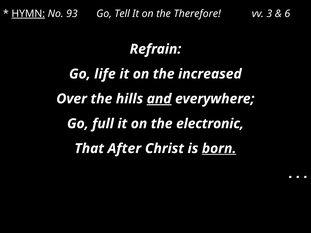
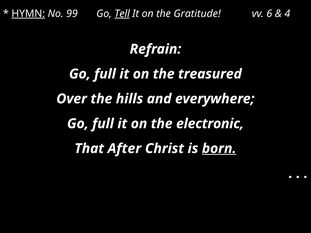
93: 93 -> 99 (72, 14)
Tell underline: none -> present (122, 14)
Therefore: Therefore -> Gratitude (197, 14)
3: 3 -> 6 (269, 14)
6: 6 -> 4 (287, 14)
life: life -> full (105, 74)
increased: increased -> treasured (210, 74)
and underline: present -> none (159, 99)
